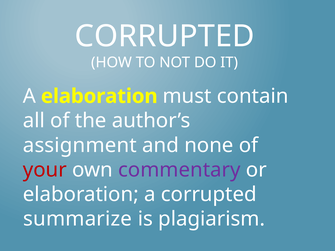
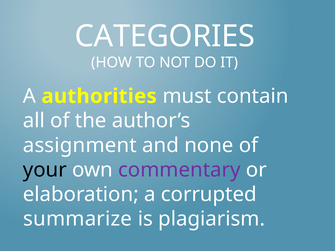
CORRUPTED: CORRUPTED -> CATEGORIES (165, 36)
A elaboration: elaboration -> authorities (99, 96)
your colour: red -> black (45, 170)
